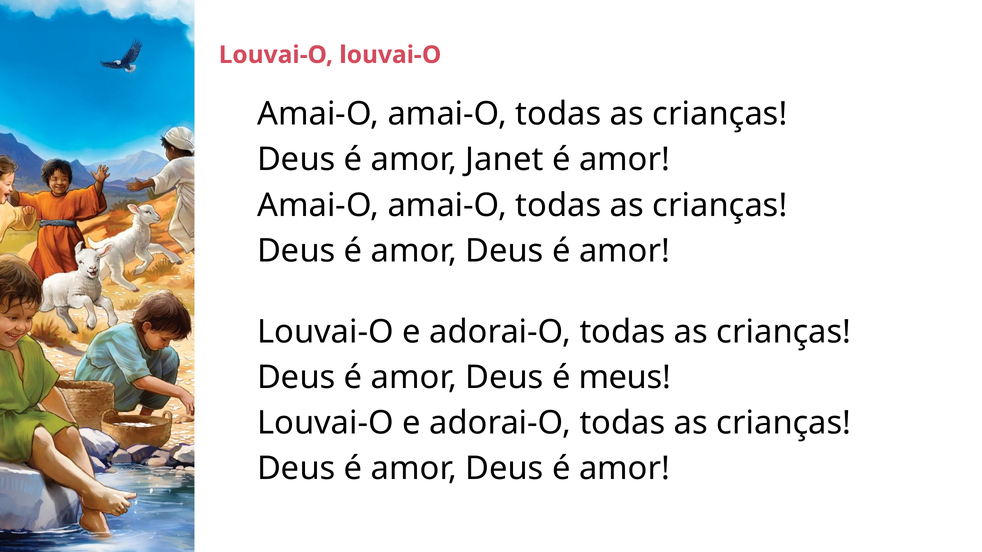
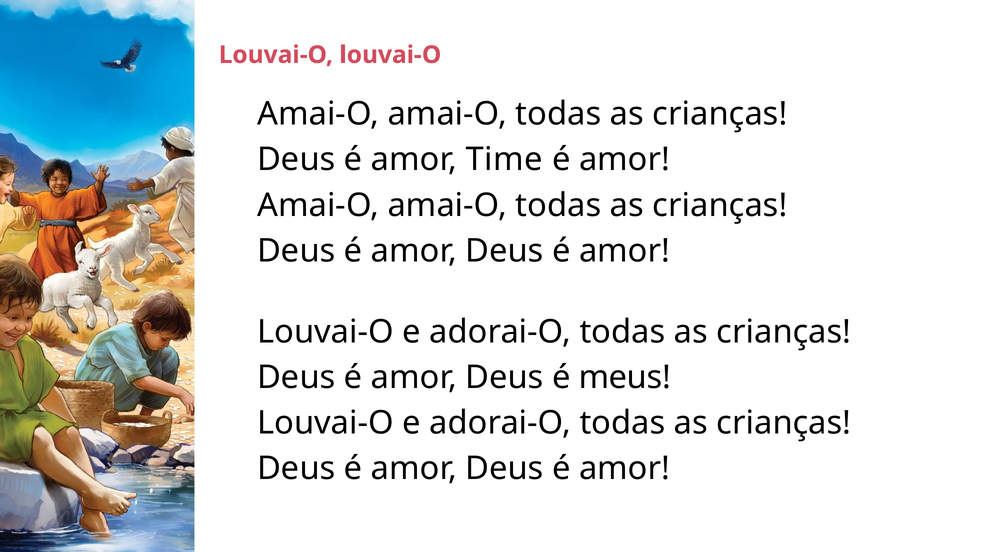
Janet: Janet -> Time (504, 160)
